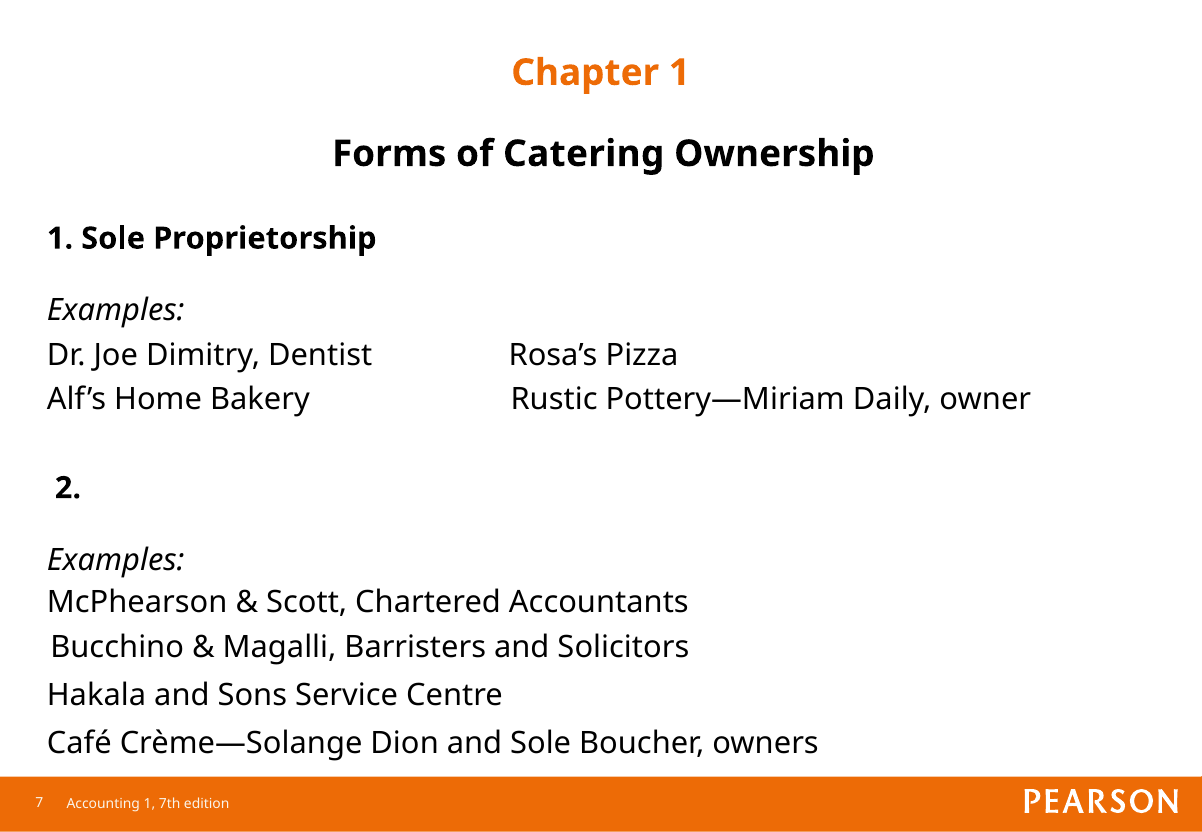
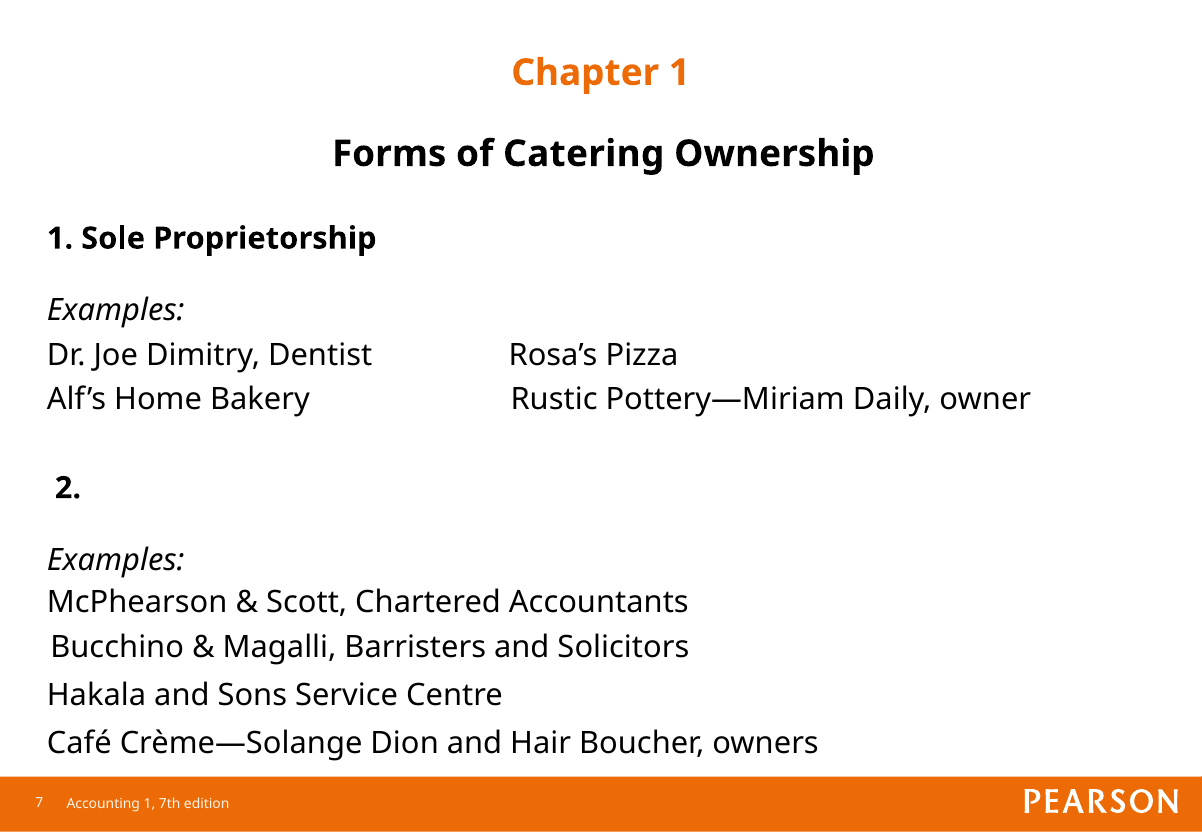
and Sole: Sole -> Hair (541, 744)
